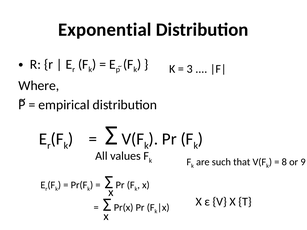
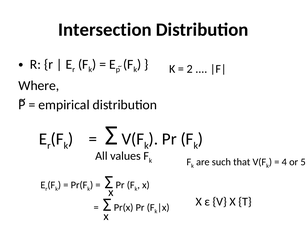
Exponential: Exponential -> Intersection (105, 30)
3: 3 -> 2 (190, 69)
8: 8 -> 4 (284, 162)
9: 9 -> 5 (303, 162)
